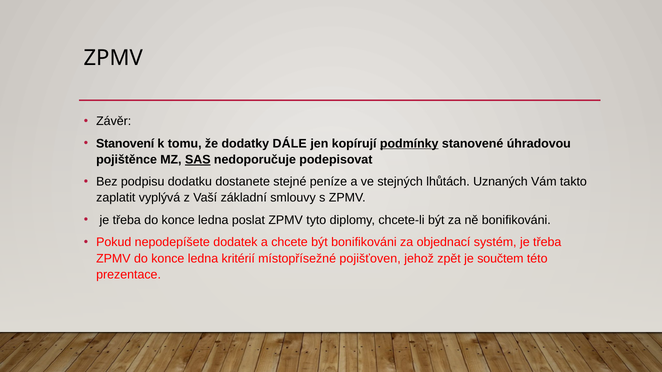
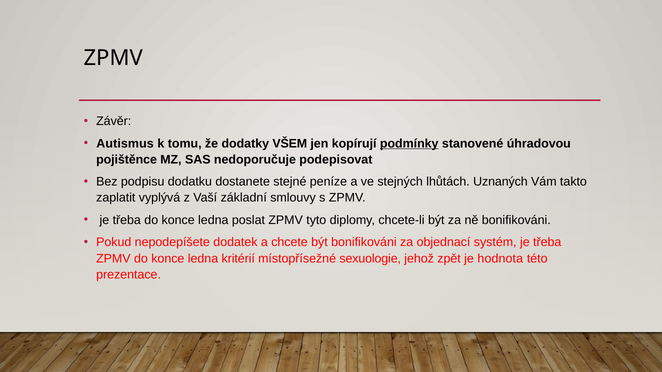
Stanovení: Stanovení -> Autismus (125, 144)
DÁLE: DÁLE -> VŠEM (290, 144)
SAS underline: present -> none (198, 160)
pojišťoven: pojišťoven -> sexuologie (370, 259)
součtem: součtem -> hodnota (500, 259)
